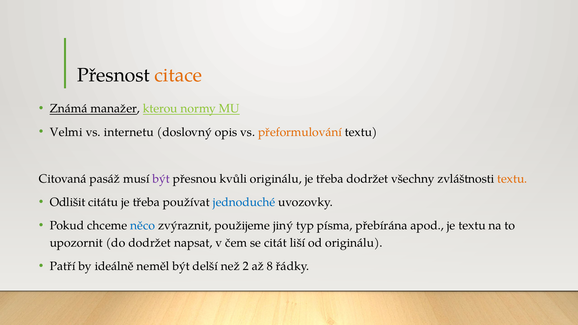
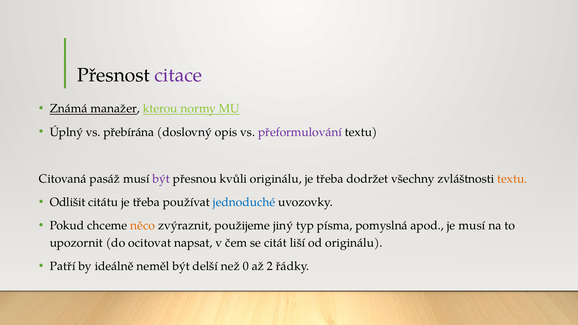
citace colour: orange -> purple (178, 75)
Velmi: Velmi -> Úplný (66, 132)
internetu: internetu -> přebírána (129, 132)
přeformulování colour: orange -> purple (300, 132)
něco colour: blue -> orange (143, 226)
přebírána: přebírána -> pomyslná (382, 226)
je textu: textu -> musí (472, 226)
do dodržet: dodržet -> ocitovat (150, 243)
2: 2 -> 0 (246, 266)
8: 8 -> 2 (270, 266)
